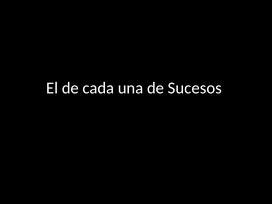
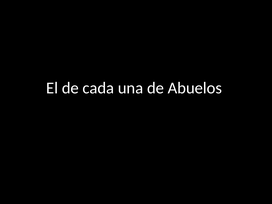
Sucesos: Sucesos -> Abuelos (195, 88)
